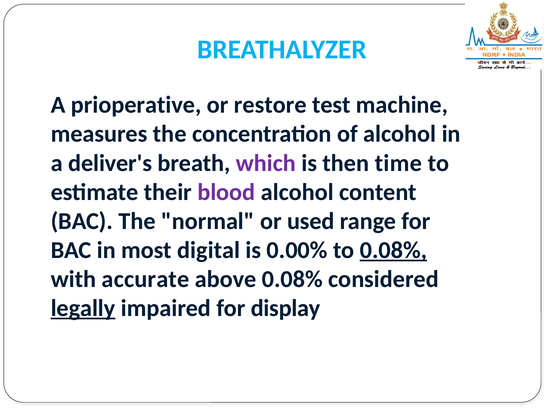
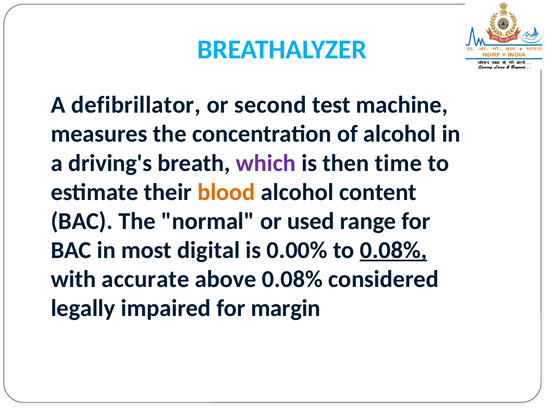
prioperative: prioperative -> defibrillator (136, 105)
restore: restore -> second (270, 105)
deliver's: deliver's -> driving's (110, 163)
blood colour: purple -> orange (226, 192)
legally underline: present -> none (83, 309)
display: display -> margin (286, 309)
